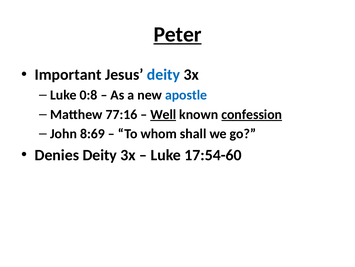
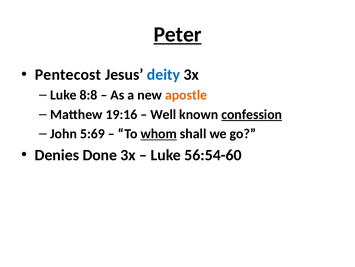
Important: Important -> Pentecost (68, 74)
0:8: 0:8 -> 8:8 (89, 95)
apostle colour: blue -> orange (186, 95)
77:16: 77:16 -> 19:16 (121, 114)
Well underline: present -> none (163, 114)
8:69: 8:69 -> 5:69 (92, 134)
whom underline: none -> present (159, 134)
Denies Deity: Deity -> Done (100, 155)
17:54-60: 17:54-60 -> 56:54-60 (213, 155)
